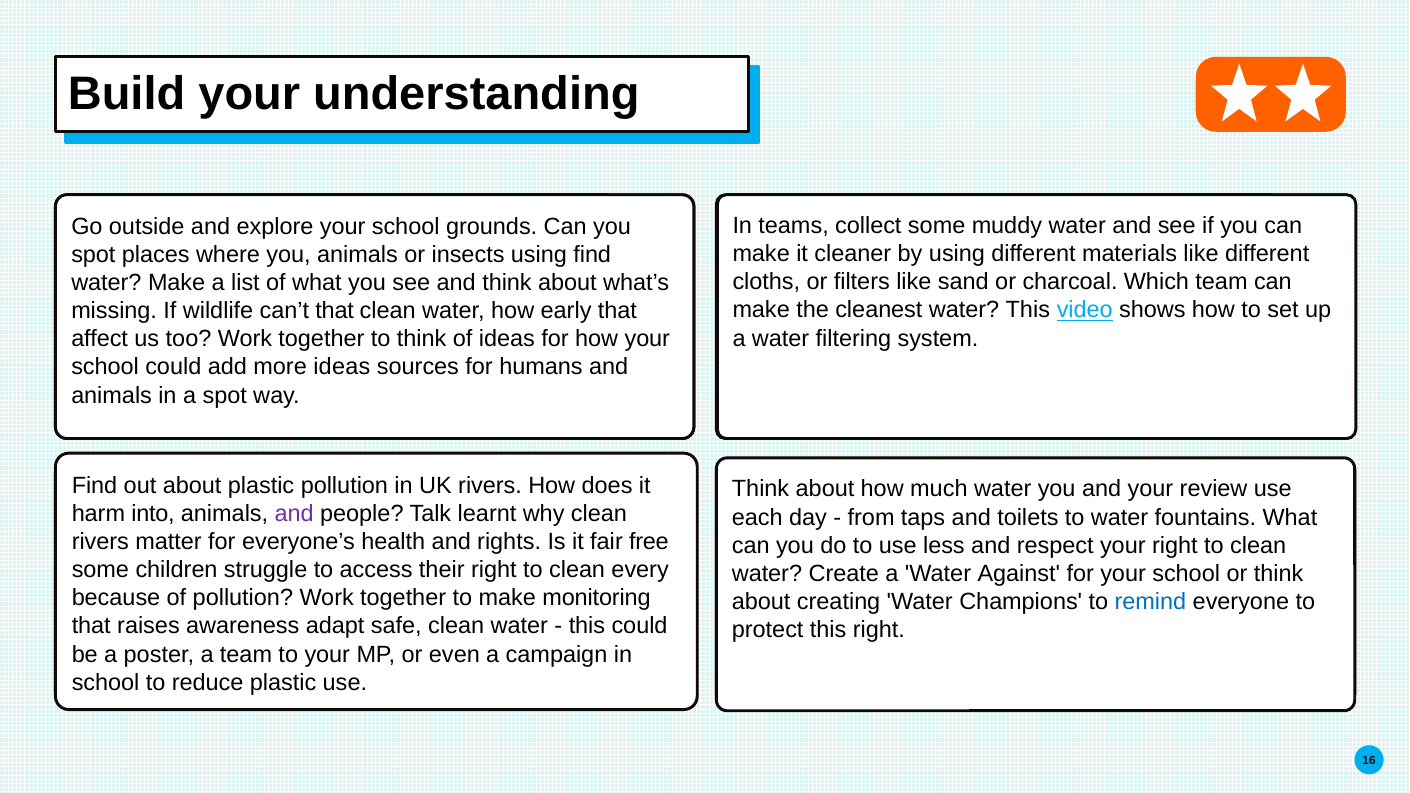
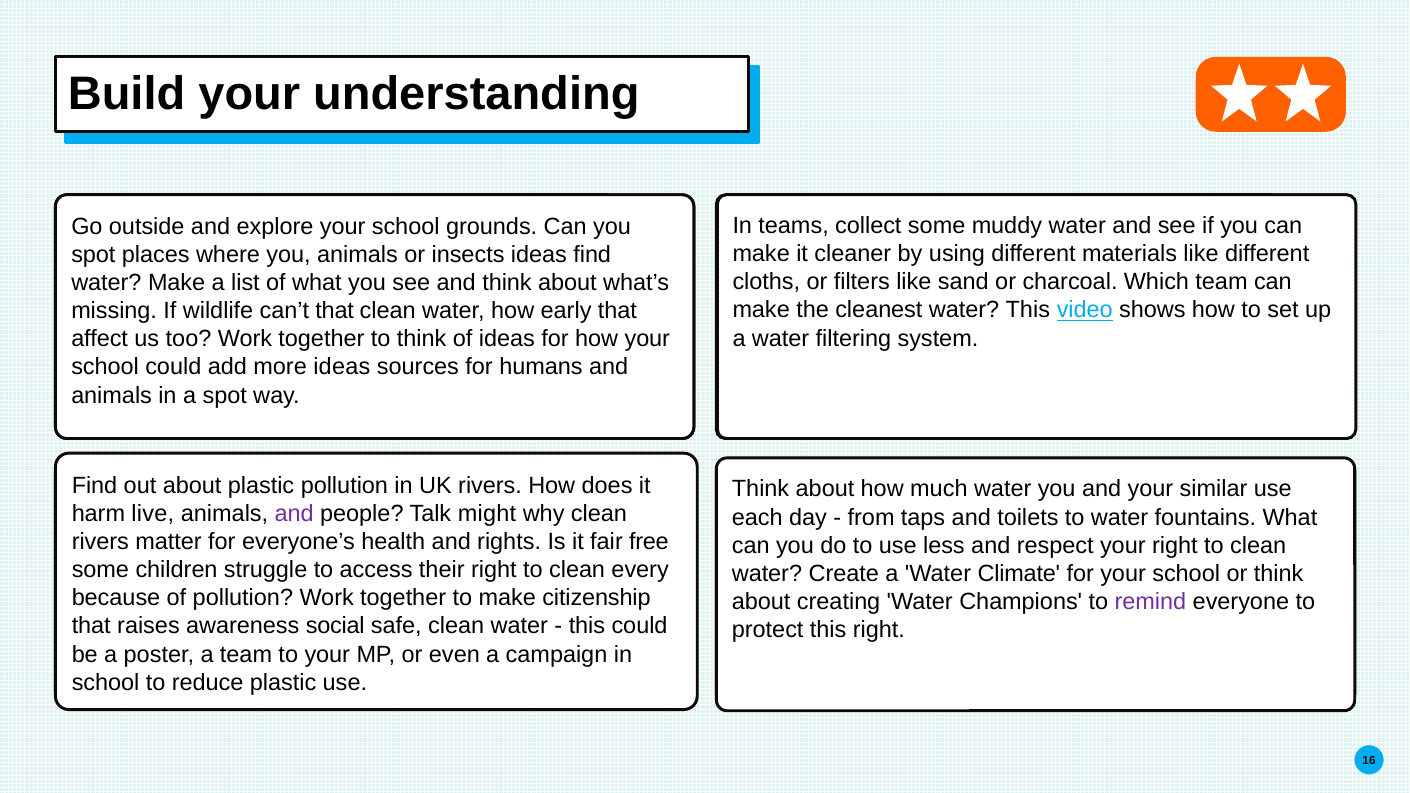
insects using: using -> ideas (539, 254)
review: review -> similar (1214, 489)
into: into -> live (153, 514)
learnt: learnt -> might (487, 514)
Against: Against -> Climate (1019, 574)
monitoring: monitoring -> citizenship (596, 598)
remind colour: blue -> purple (1150, 602)
adapt: adapt -> social (335, 626)
